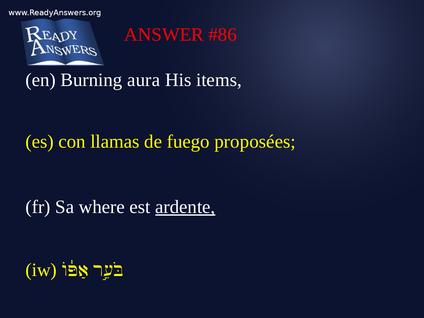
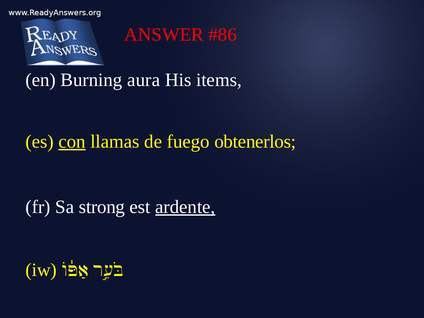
con underline: none -> present (72, 142)
proposées: proposées -> obtenerlos (255, 142)
where: where -> strong (102, 207)
